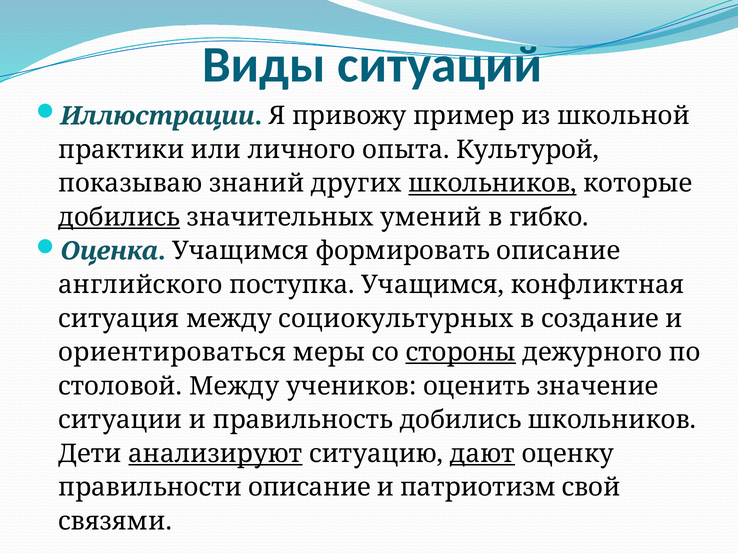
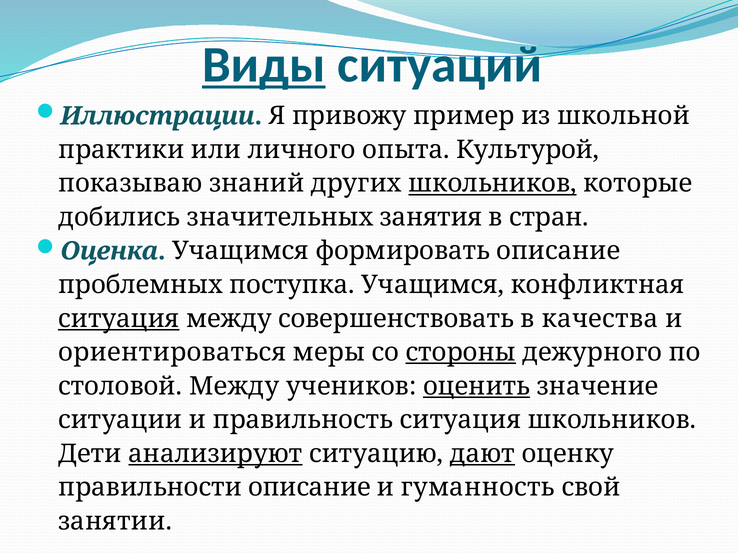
Виды underline: none -> present (264, 65)
добились underline: present -> none (119, 217)
умений: умений -> занятия (431, 217)
гибко: гибко -> стран (549, 217)
английского: английского -> проблемных (141, 285)
ситуация underline: none -> present (119, 319)
социокультурных: социокультурных -> совершенствовать (396, 319)
создание: создание -> качества (600, 319)
оценить underline: none -> present (477, 386)
правильность добились: добились -> ситуация (460, 420)
патриотизм: патриотизм -> гуманность (478, 488)
связями: связями -> занятии (115, 522)
